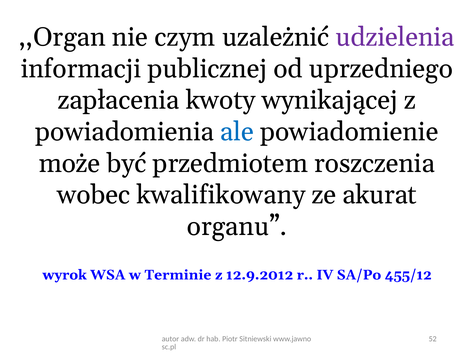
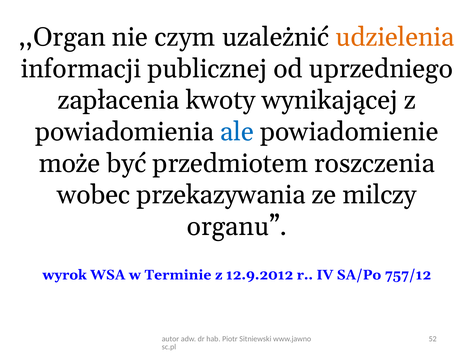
udzielenia colour: purple -> orange (395, 37)
kwalifikowany: kwalifikowany -> przekazywania (221, 195)
akurat: akurat -> milczy (380, 195)
455/12: 455/12 -> 757/12 (408, 275)
